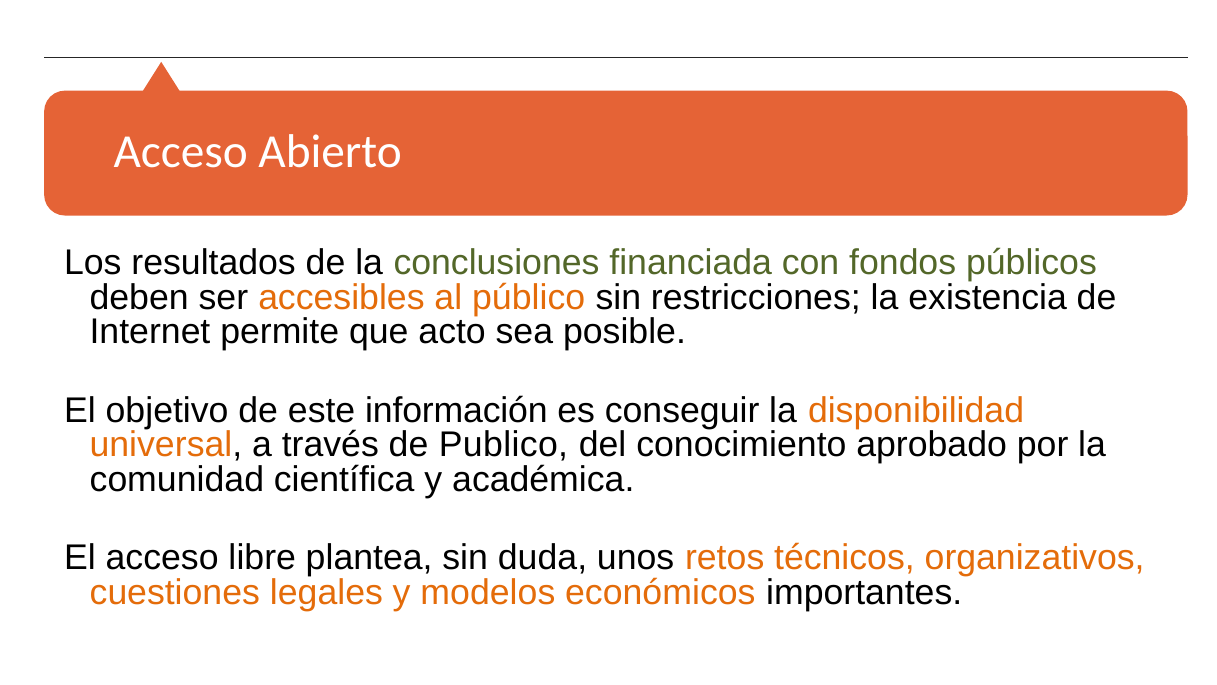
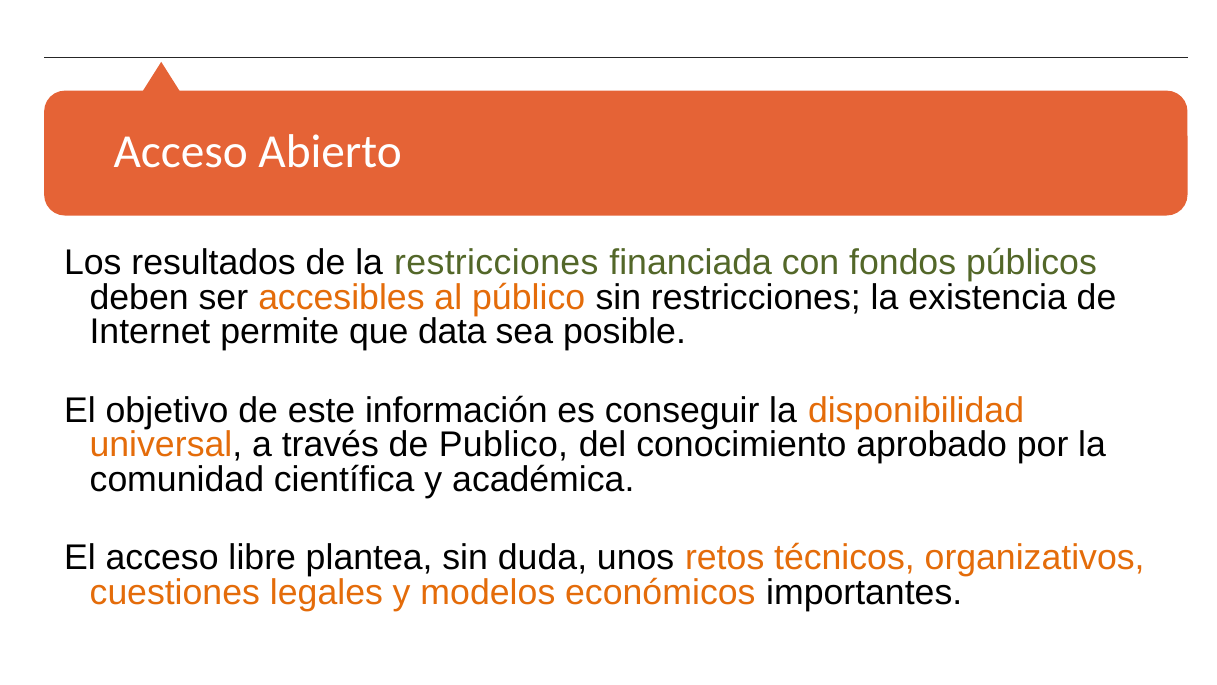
la conclusiones: conclusiones -> restricciones (496, 263)
acto: acto -> data (452, 332)
